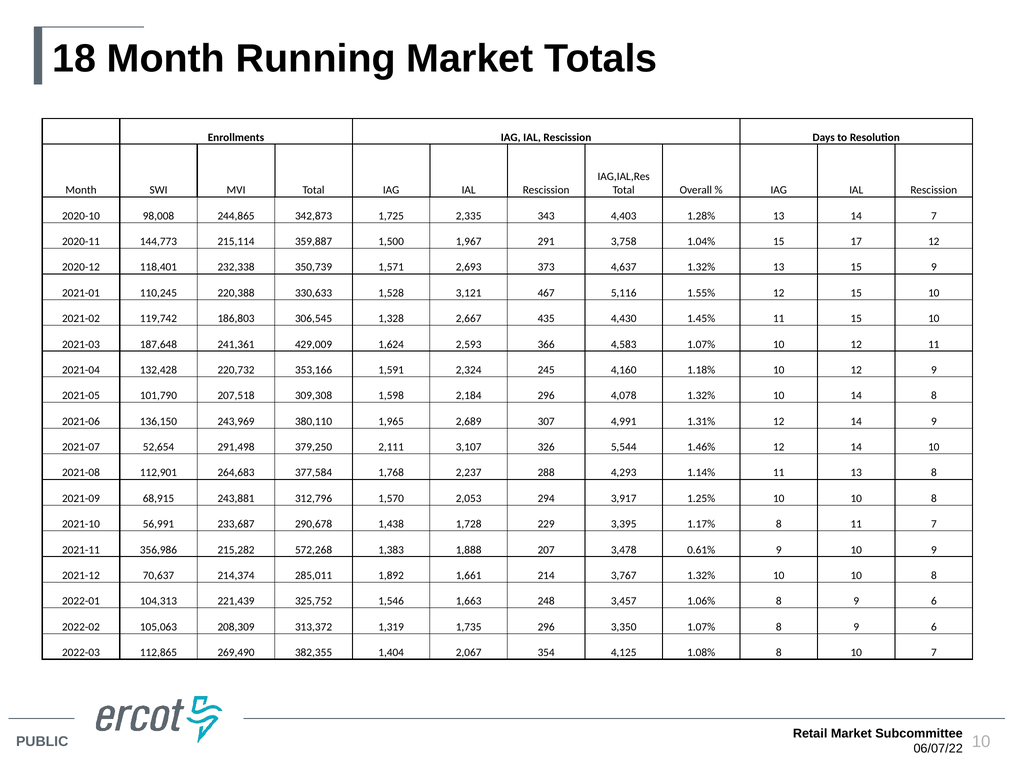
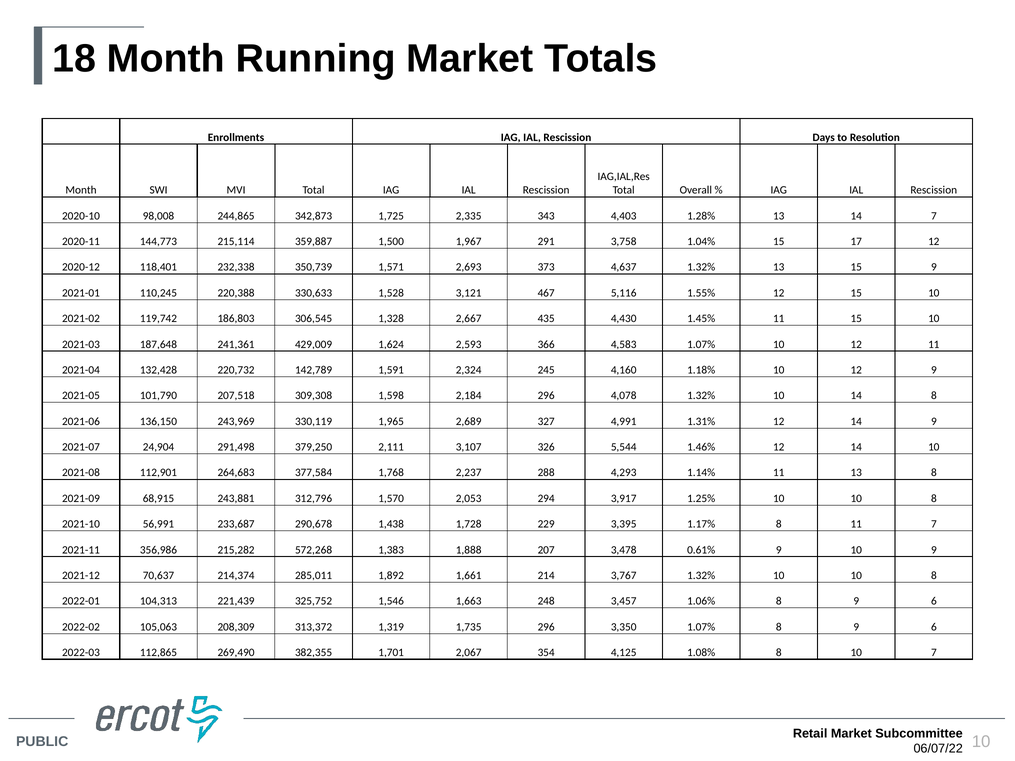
353,166: 353,166 -> 142,789 (314, 370)
380,110: 380,110 -> 330,119 (314, 422)
307: 307 -> 327 (546, 422)
52,654: 52,654 -> 24,904 (159, 447)
1,404: 1,404 -> 1,701 (391, 653)
